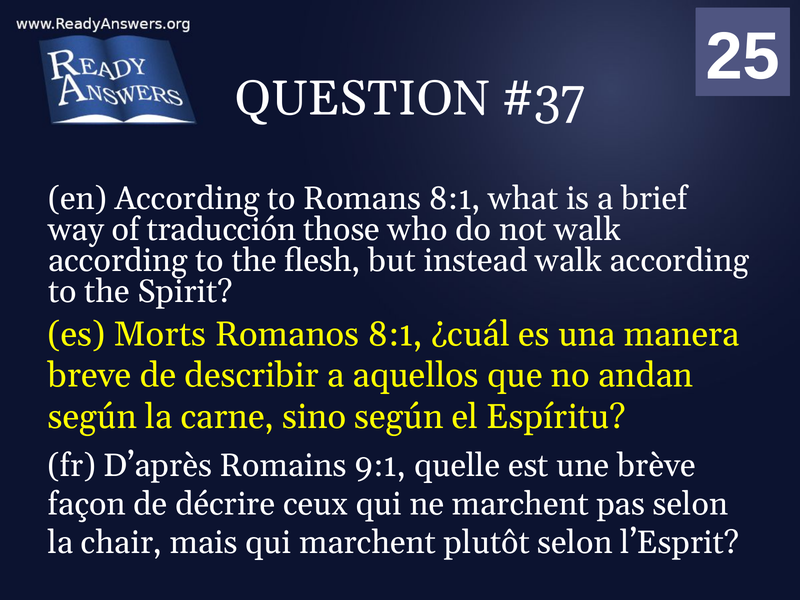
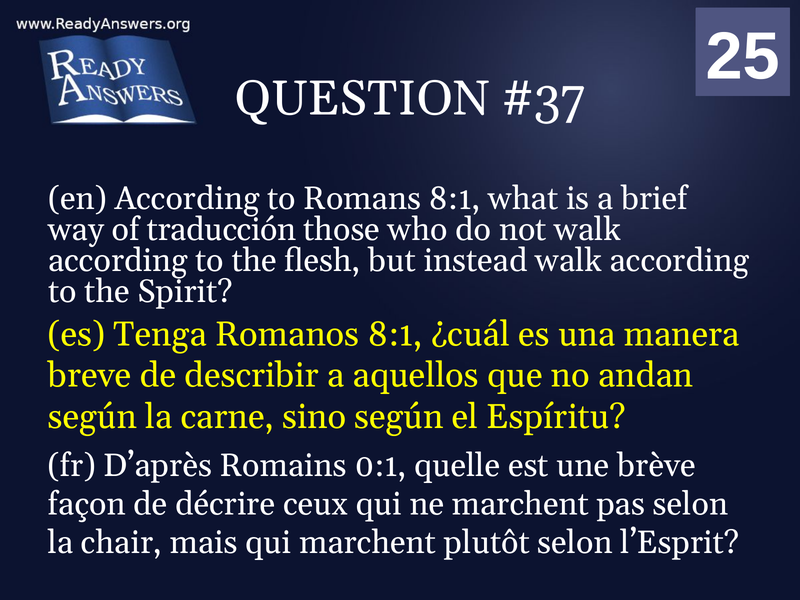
Morts: Morts -> Tenga (160, 334)
9:1: 9:1 -> 0:1 (381, 465)
